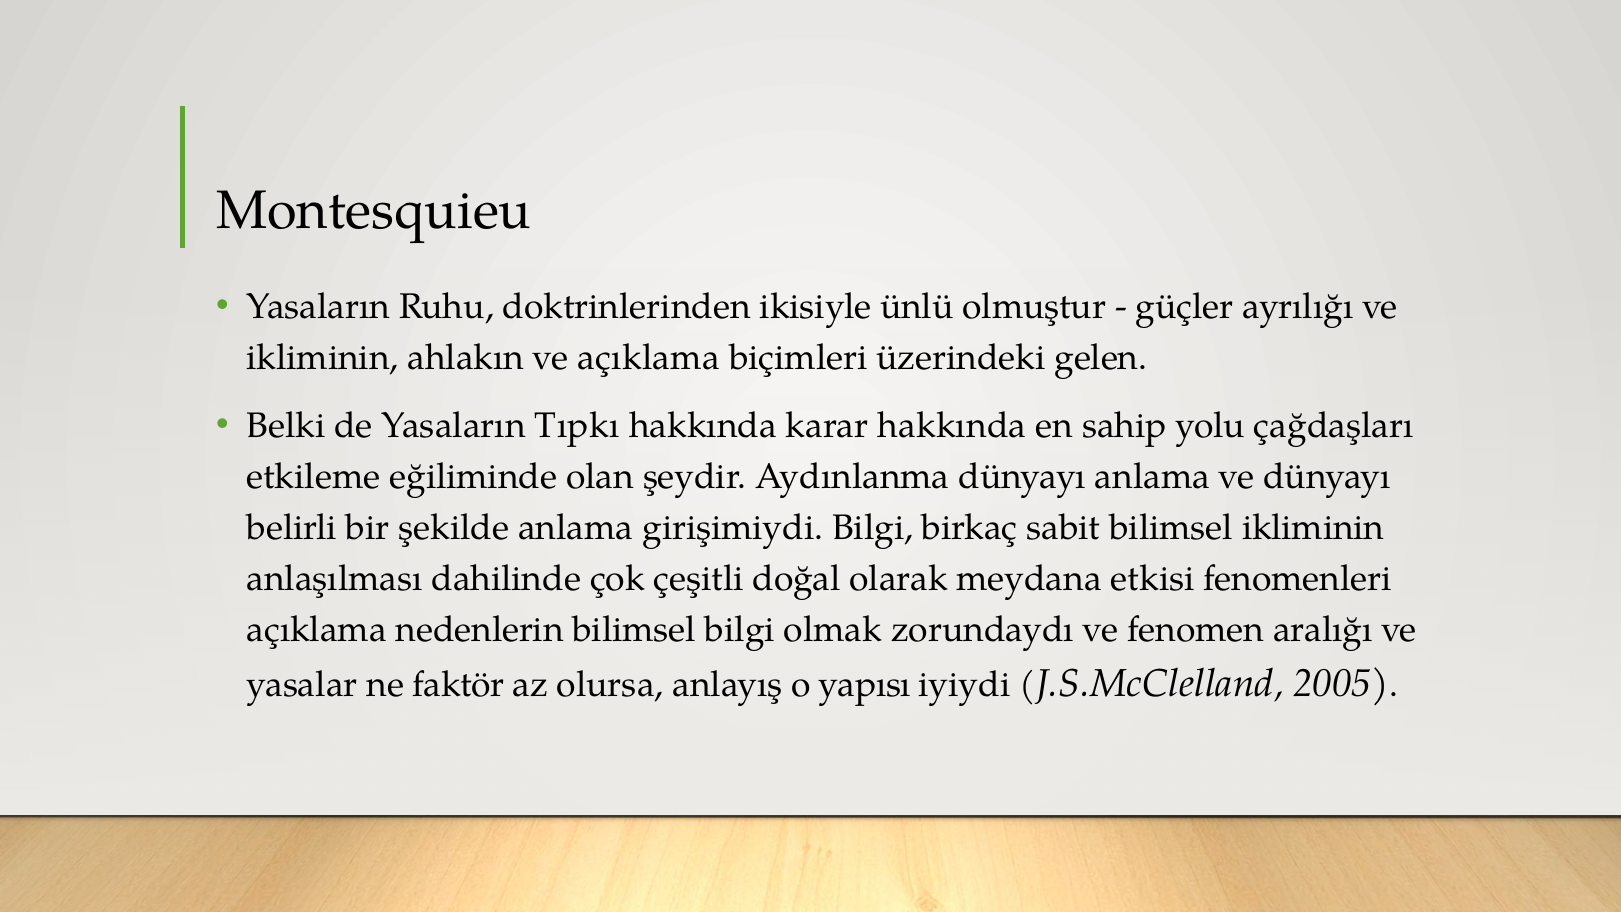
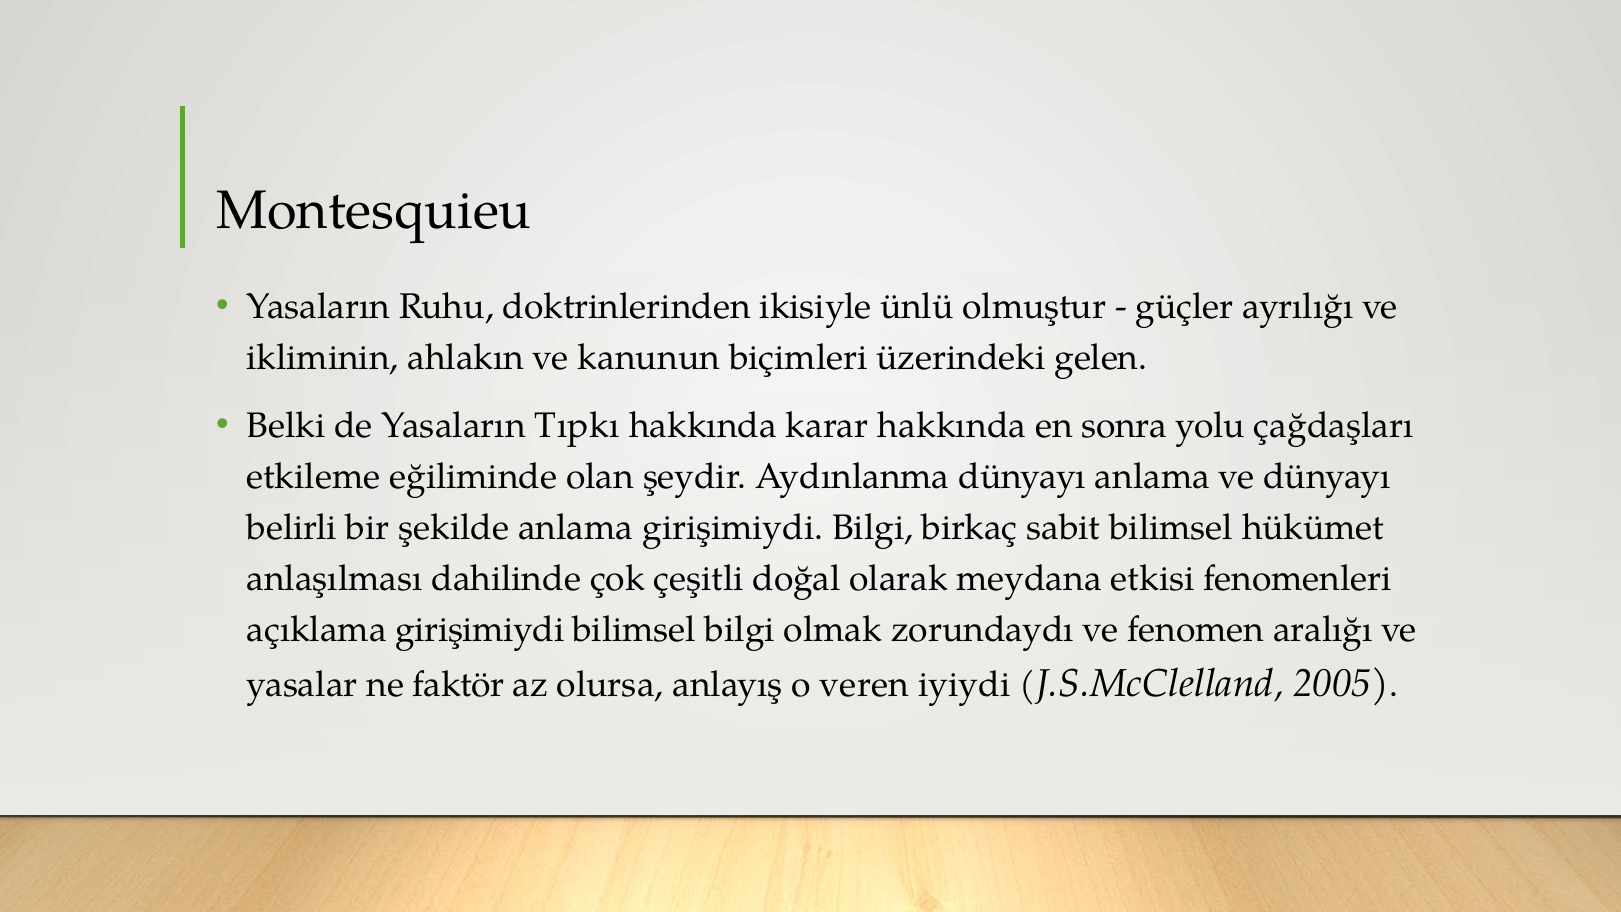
ve açıklama: açıklama -> kanunun (649, 357)
sahip: sahip -> sonra (1125, 425)
bilimsel ikliminin: ikliminin -> hükümet (1313, 527)
açıklama nedenlerin: nedenlerin -> girişimiydi (480, 629)
yapısı: yapısı -> veren (864, 685)
